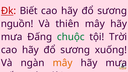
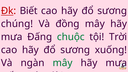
nguồn: nguồn -> chúng (17, 24)
thiên: thiên -> đồng (67, 24)
mây colour: orange -> green (63, 63)
